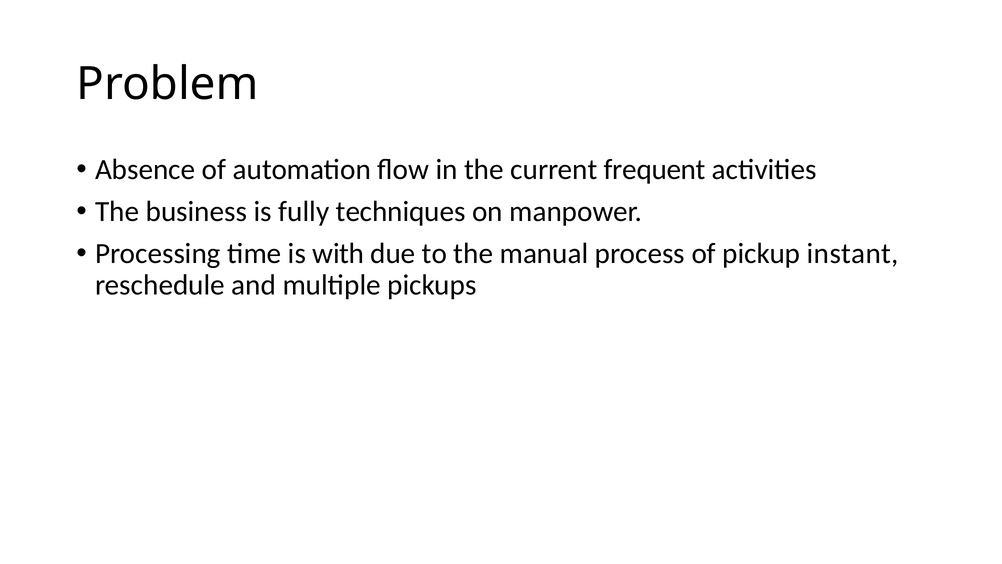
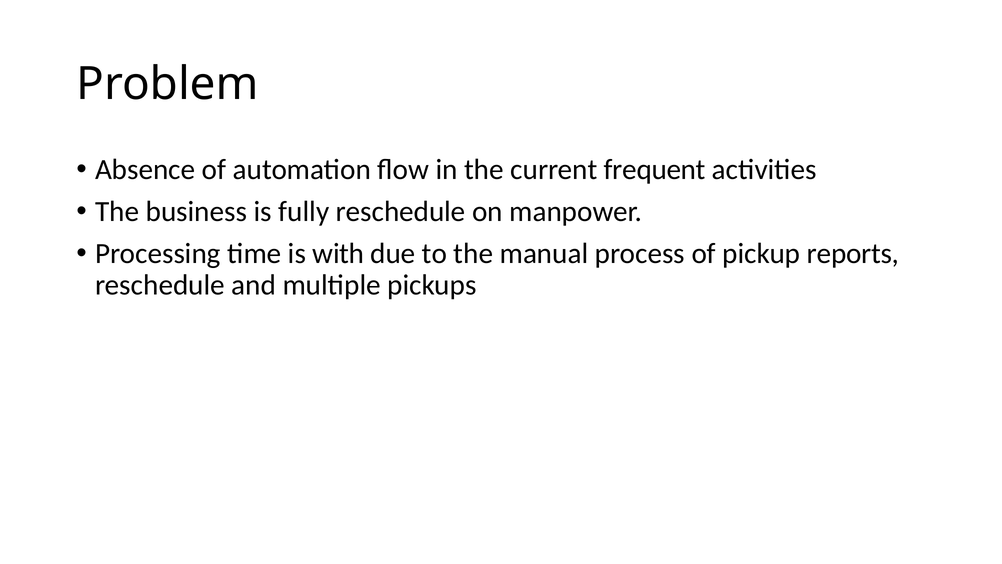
fully techniques: techniques -> reschedule (401, 211)
instant: instant -> reports (853, 253)
